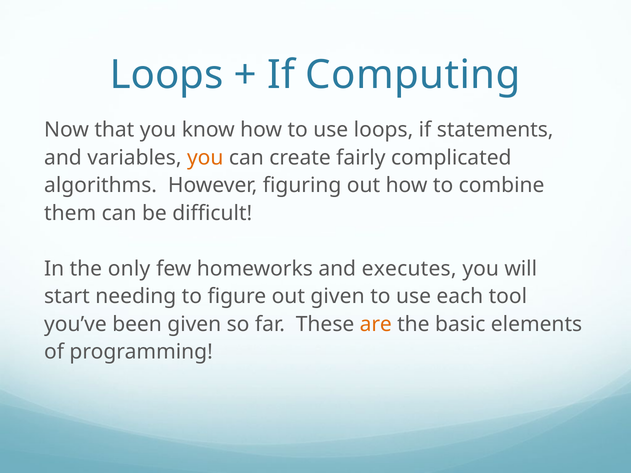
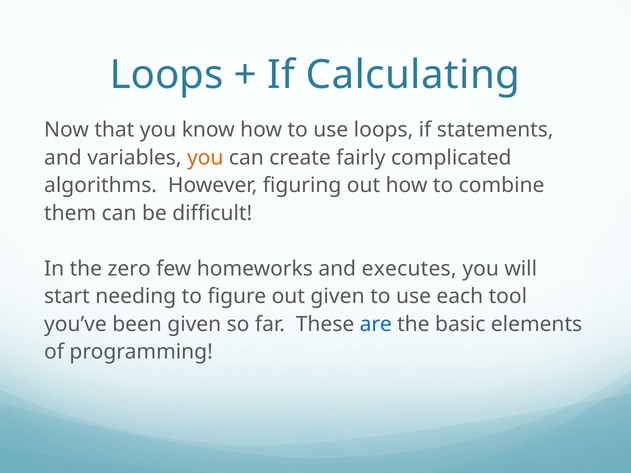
Computing: Computing -> Calculating (413, 75)
only: only -> zero (129, 269)
are colour: orange -> blue (376, 324)
